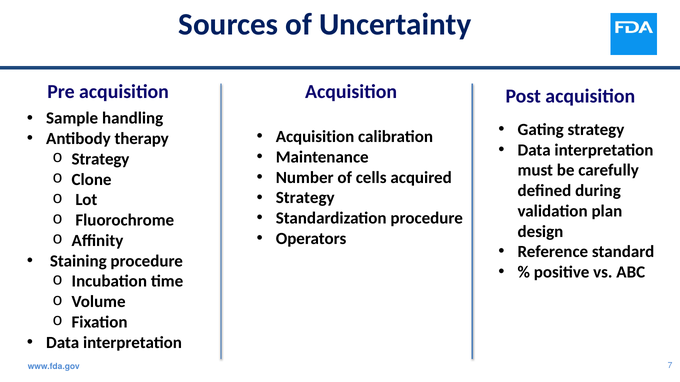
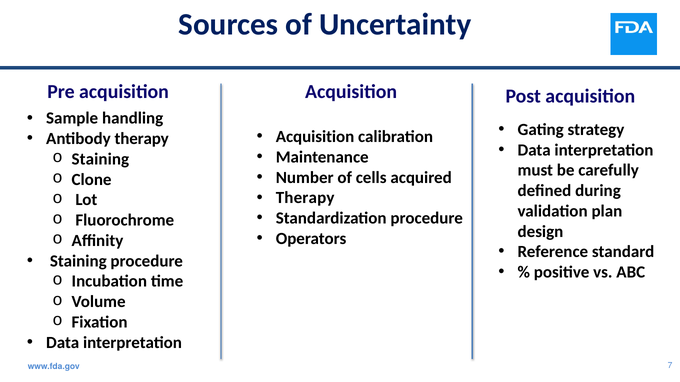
Strategy: Strategy -> Staining (100, 159)
Strategy: Strategy -> Therapy (305, 198)
